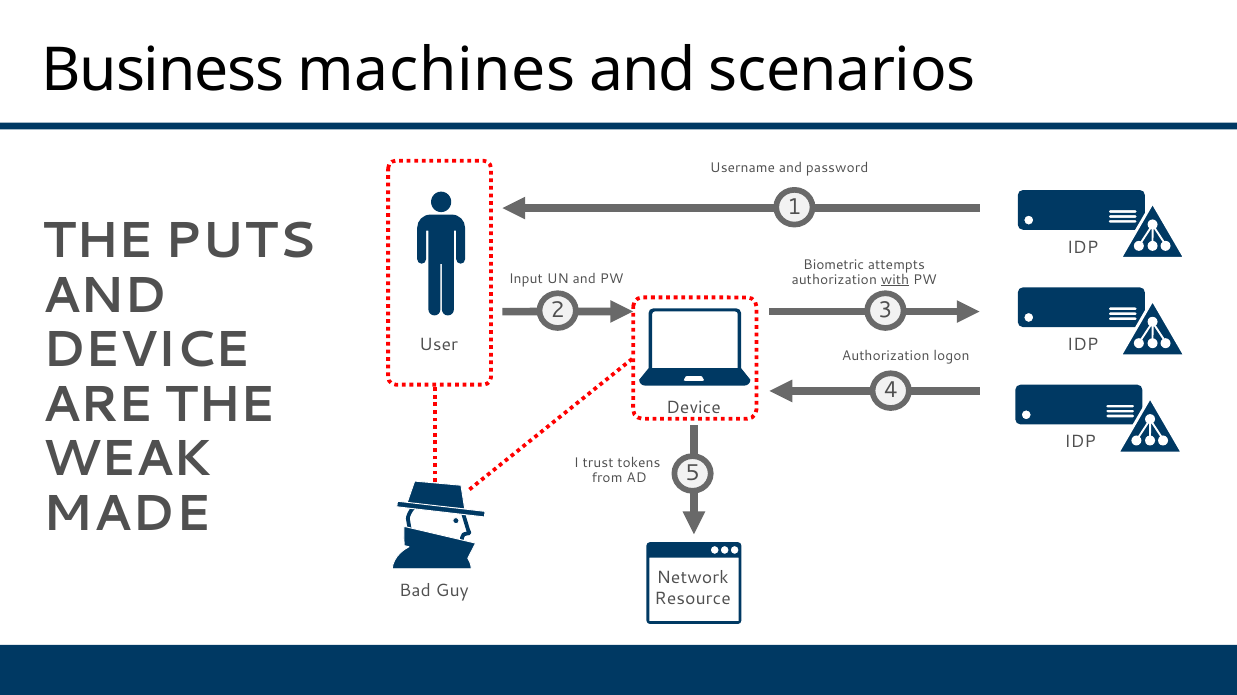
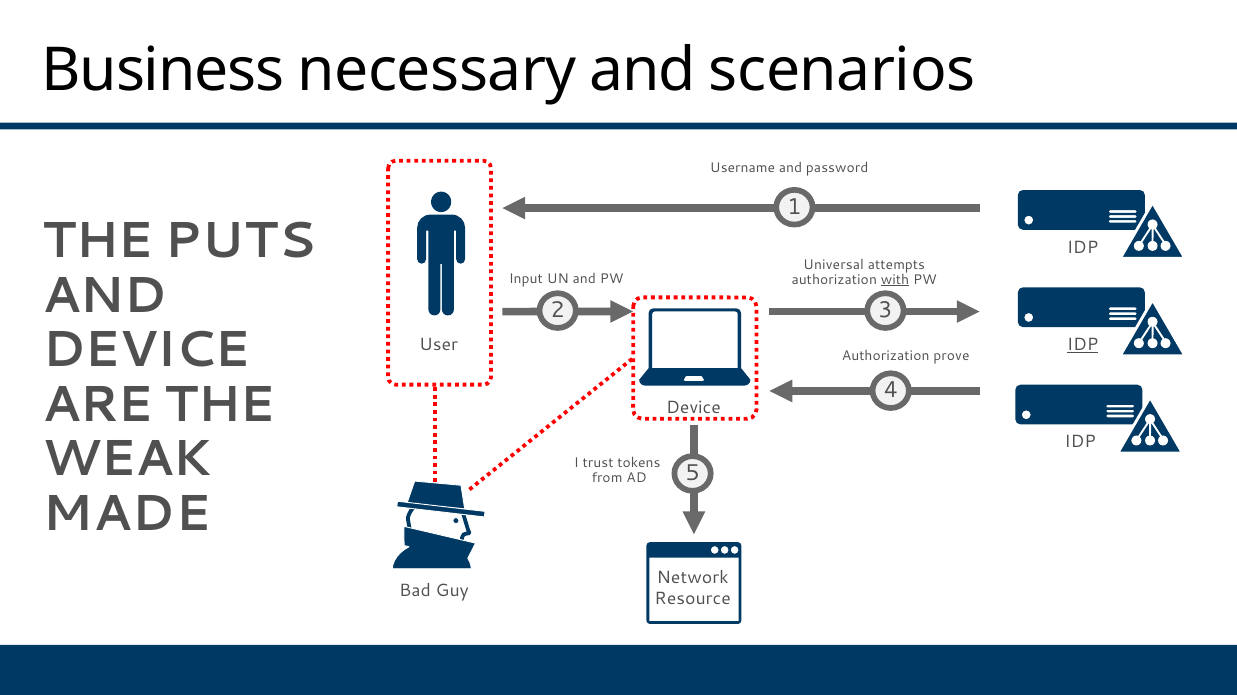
machines: machines -> necessary (437, 71)
Biometric: Biometric -> Universal (834, 265)
IDP underline: none -> present (1083, 345)
logon: logon -> prove (951, 357)
